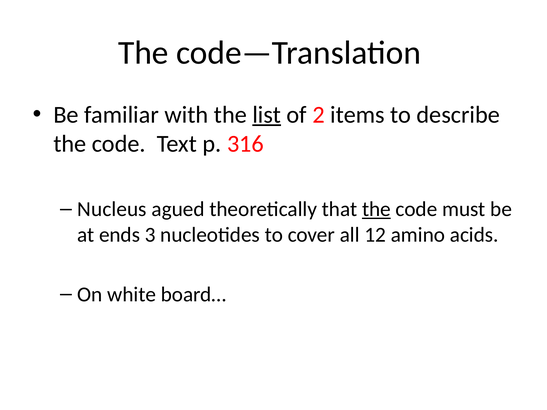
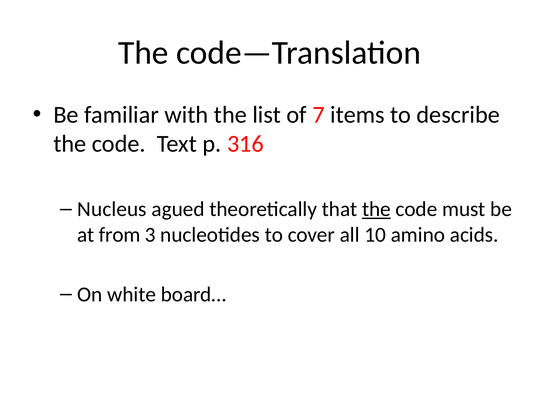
list underline: present -> none (267, 115)
2: 2 -> 7 (319, 115)
ends: ends -> from (120, 235)
12: 12 -> 10 (375, 235)
